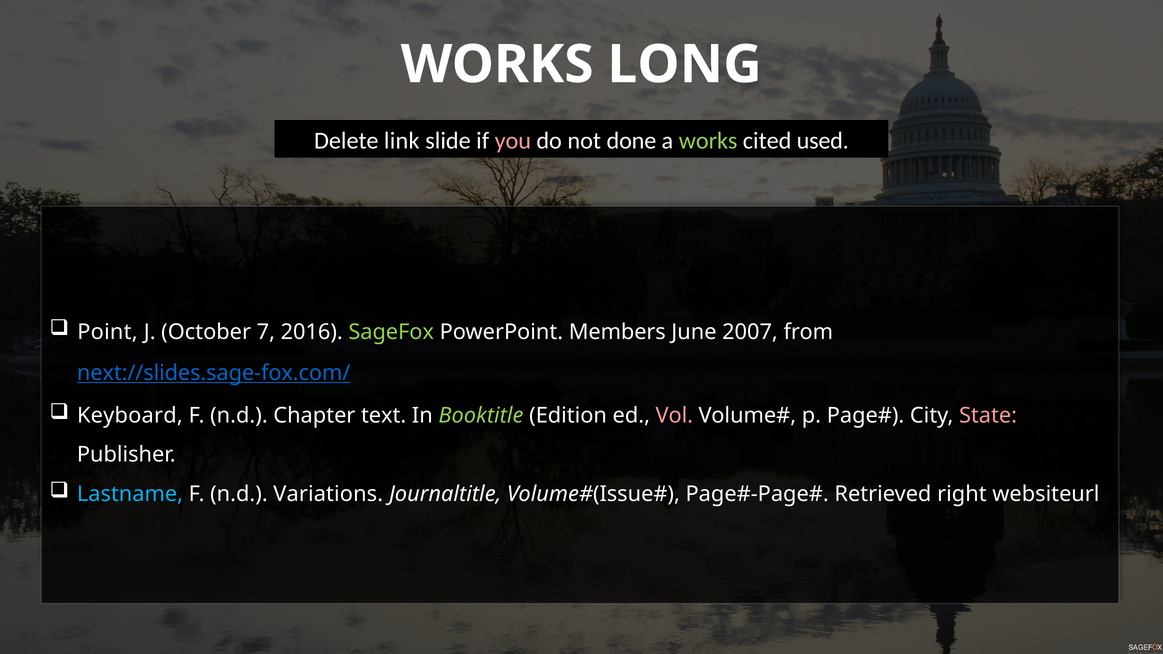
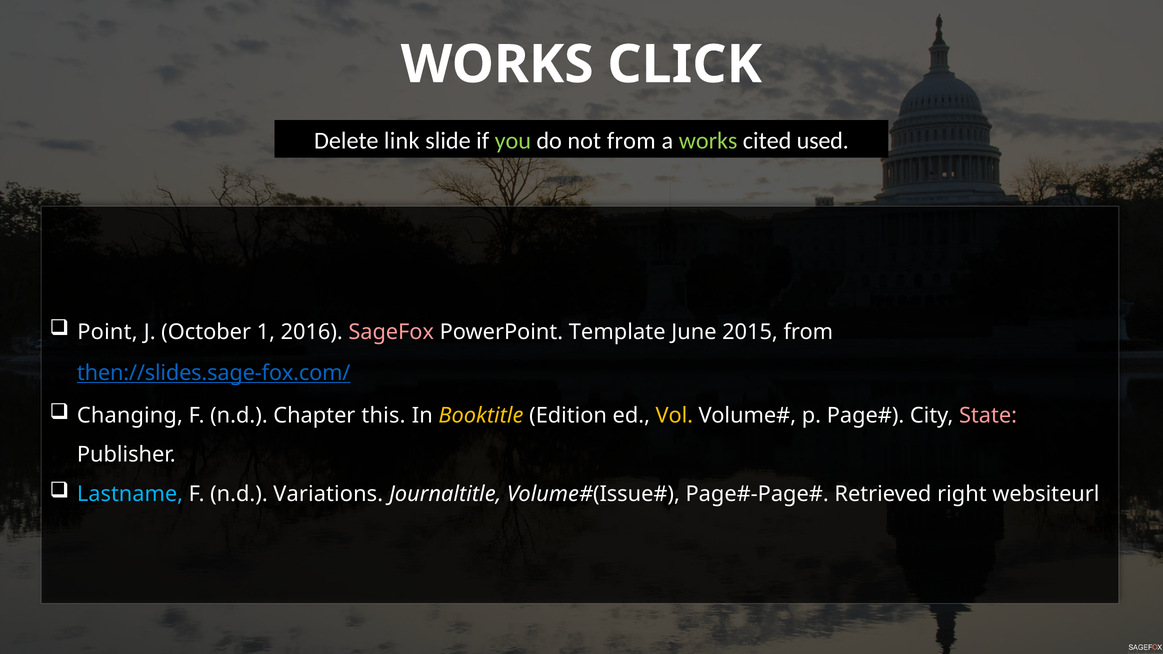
LONG: LONG -> CLICK (685, 65)
you colour: pink -> light green (513, 141)
not done: done -> from (631, 141)
7: 7 -> 1 (266, 332)
SageFox colour: light green -> pink (391, 332)
Members: Members -> Template (617, 332)
2007: 2007 -> 2015 (750, 332)
next://slides.sage-fox.com/: next://slides.sage-fox.com/ -> then://slides.sage-fox.com/ (214, 373)
Keyboard: Keyboard -> Changing (130, 416)
text: text -> this (384, 416)
Booktitle colour: light green -> yellow (481, 416)
Vol colour: pink -> yellow (674, 416)
